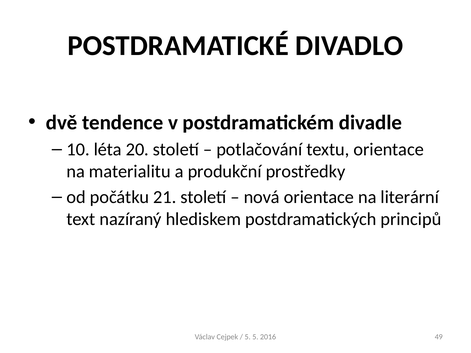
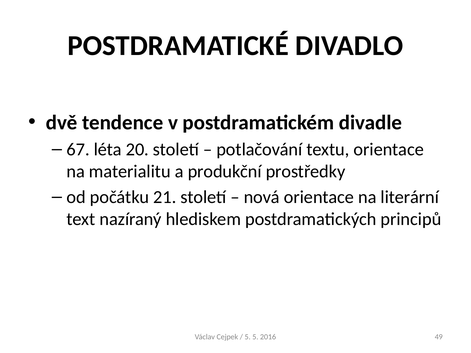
10: 10 -> 67 (78, 150)
